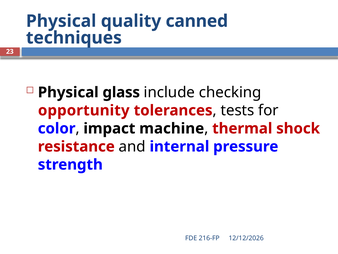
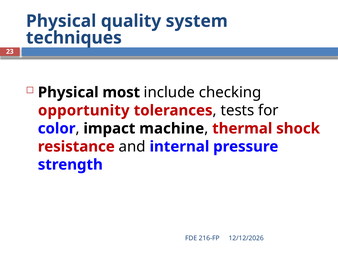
canned: canned -> system (197, 21)
glass: glass -> most (121, 92)
